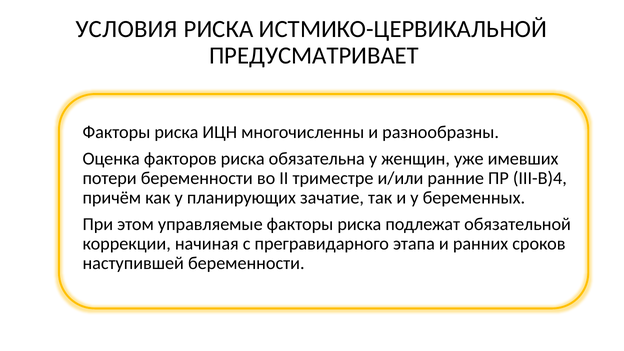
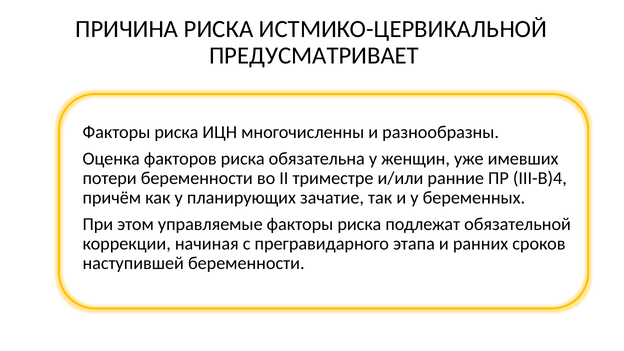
УСЛОВИЯ: УСЛОВИЯ -> ПРИЧИНА (127, 29)
